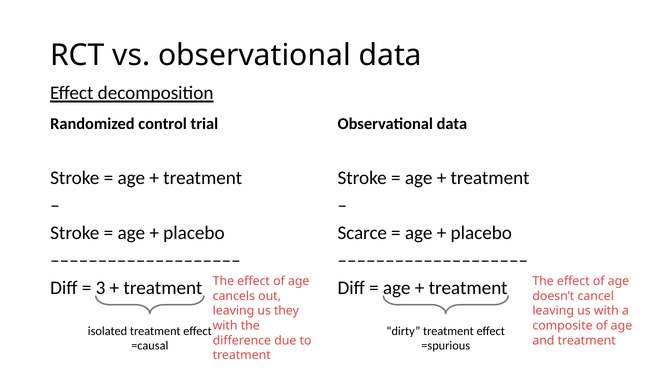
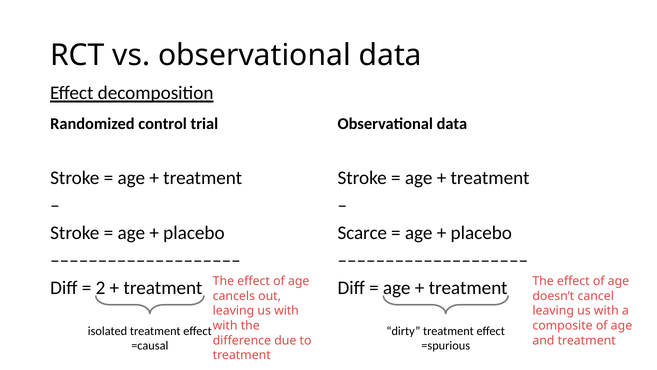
3: 3 -> 2 (100, 288)
they: they -> with (286, 310)
